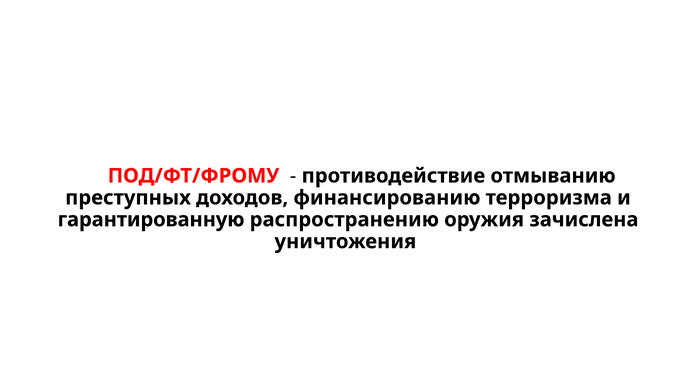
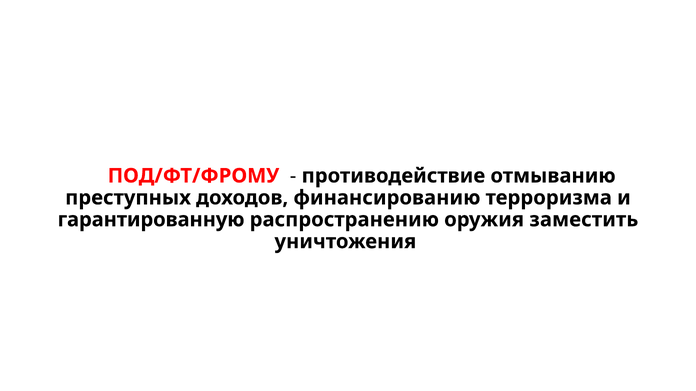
зачислена: зачислена -> заместить (584, 220)
